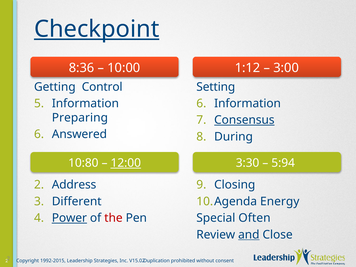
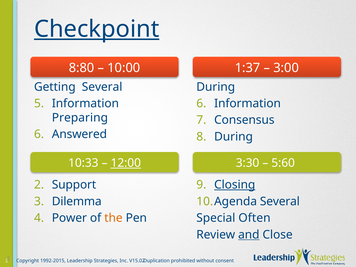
8:36: 8:36 -> 8:80 (82, 68)
1:12: 1:12 -> 1:37 (248, 68)
Getting Control: Control -> Several (102, 87)
Setting: Setting -> During (216, 87)
Consensus underline: present -> none (244, 120)
10:80: 10:80 -> 10:33 (83, 163)
5:94: 5:94 -> 5:60 (283, 163)
Address: Address -> Support (74, 185)
Closing underline: none -> present (235, 185)
Different: Different -> Dilemma (77, 201)
Energy: Energy -> Several (280, 201)
Power underline: present -> none (69, 218)
the colour: red -> orange (113, 218)
